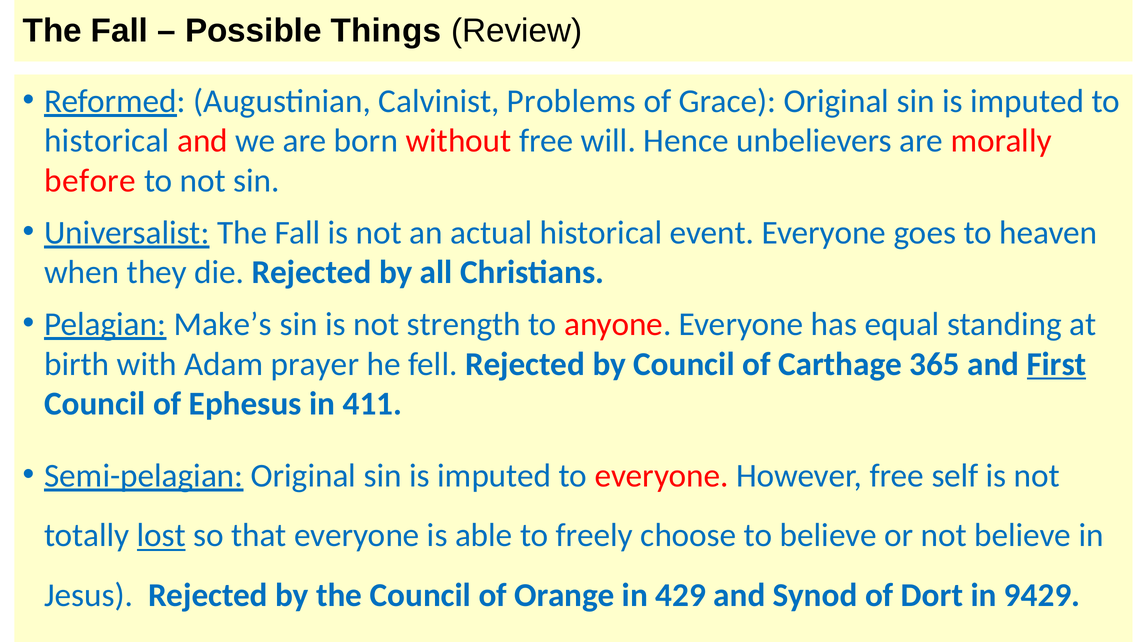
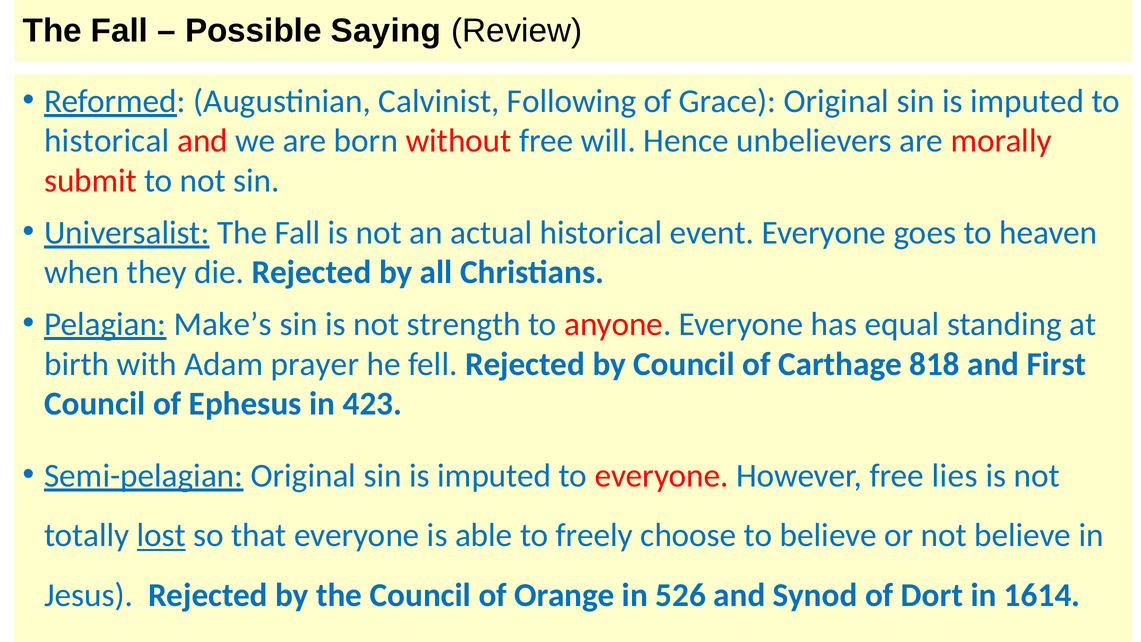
Things: Things -> Saying (386, 31)
Problems: Problems -> Following (572, 101)
before: before -> submit (90, 181)
365: 365 -> 818 (934, 364)
First underline: present -> none (1057, 364)
411: 411 -> 423 (372, 404)
self: self -> lies (955, 476)
429: 429 -> 526 (681, 595)
9429: 9429 -> 1614 (1042, 595)
